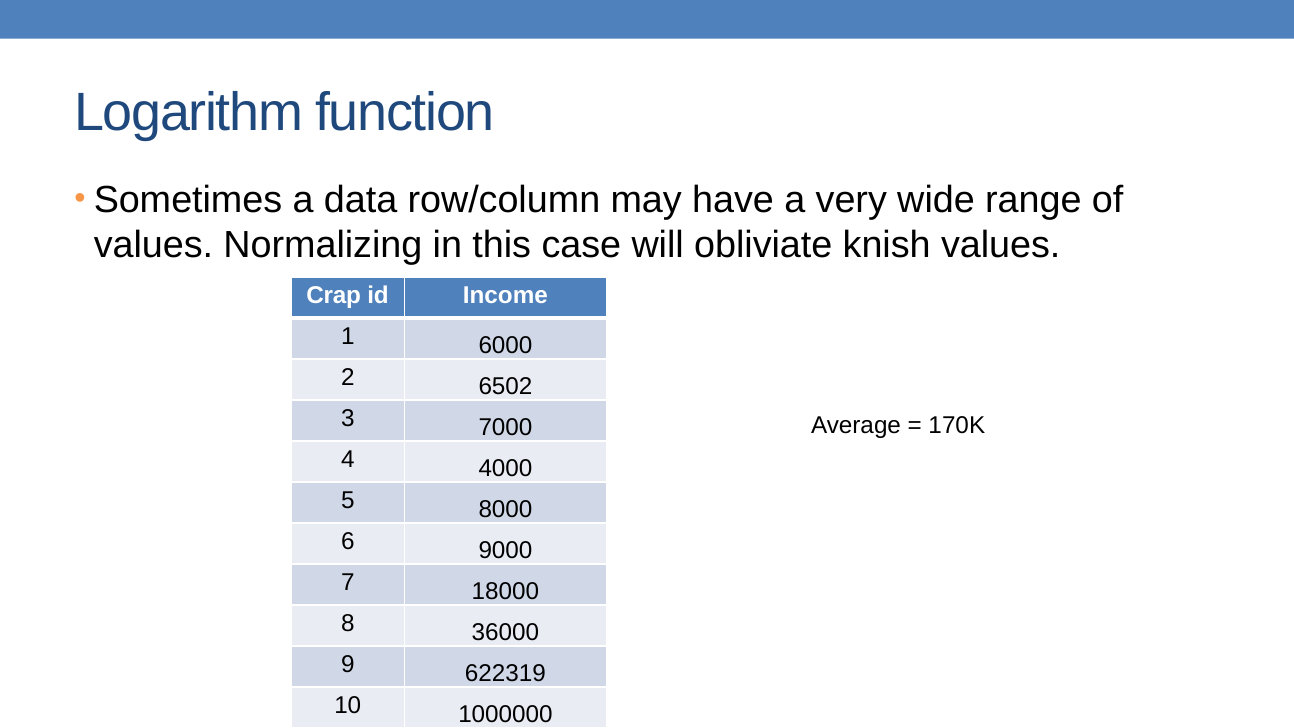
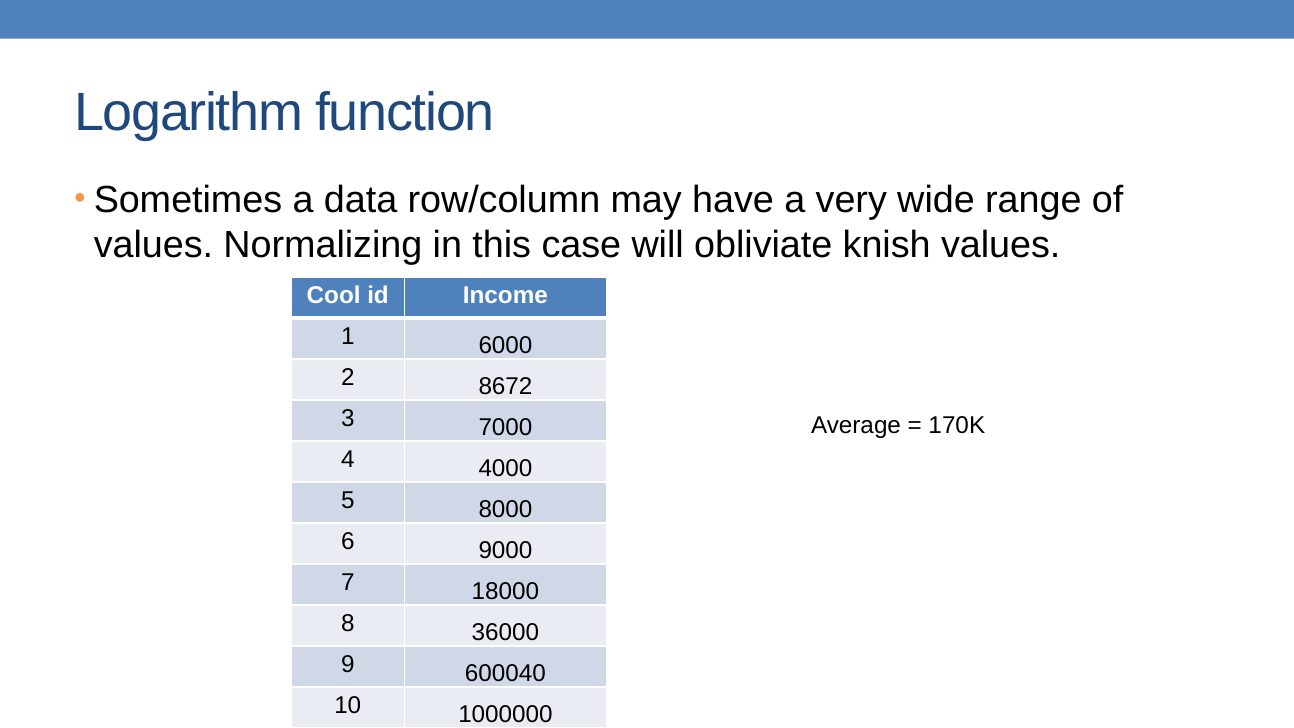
Crap: Crap -> Cool (334, 296)
6502: 6502 -> 8672 (505, 387)
622319: 622319 -> 600040 (505, 674)
